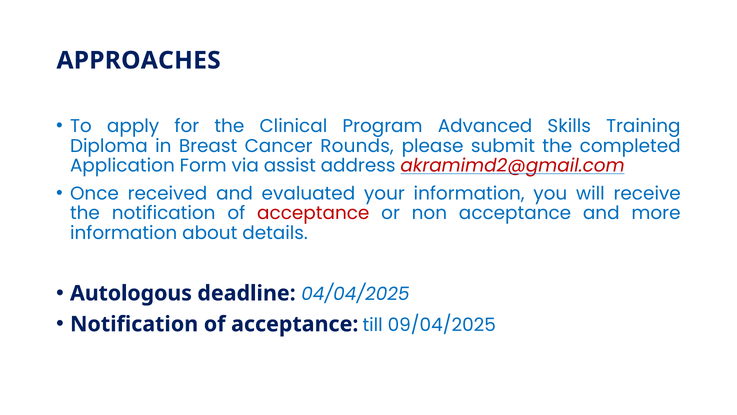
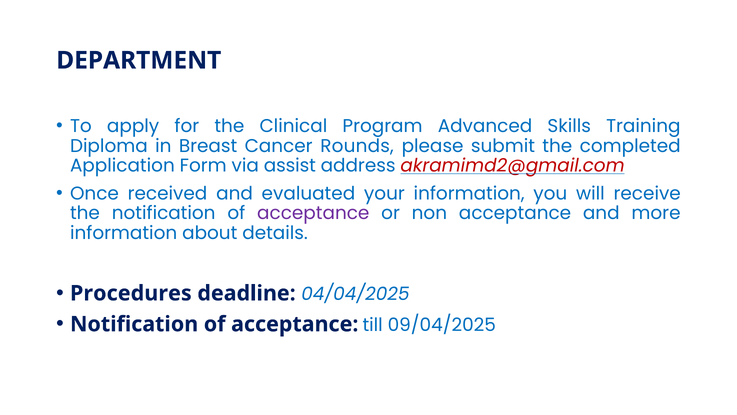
APPROACHES: APPROACHES -> DEPARTMENT (139, 60)
acceptance colour: red -> purple (313, 213)
Autologous: Autologous -> Procedures (131, 293)
